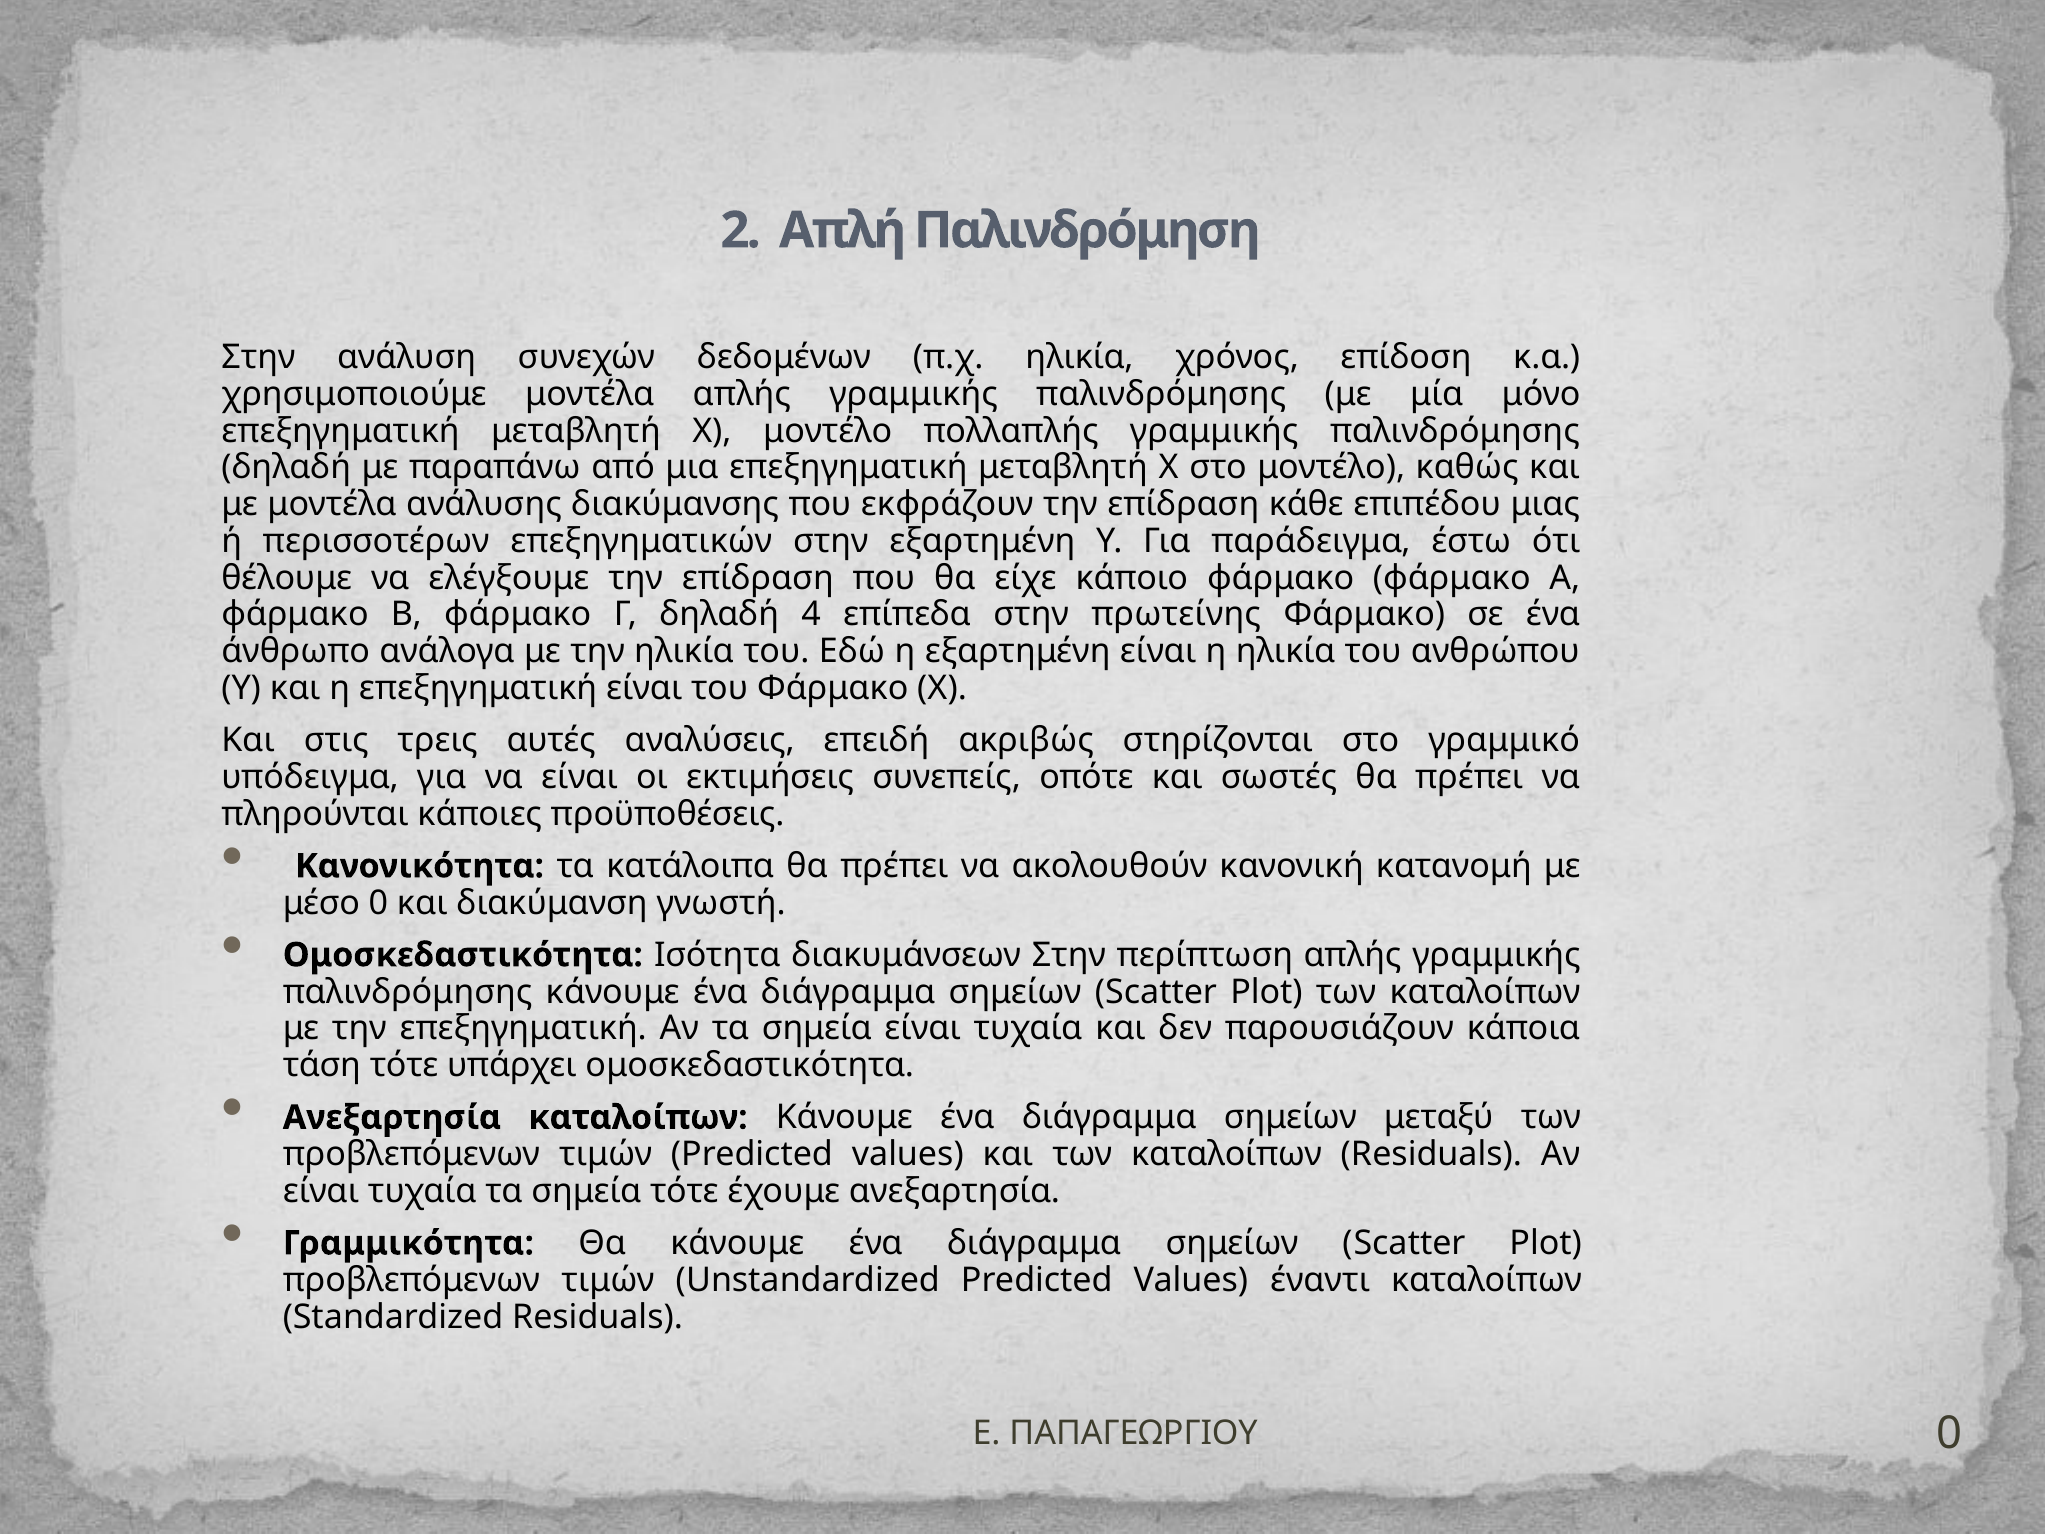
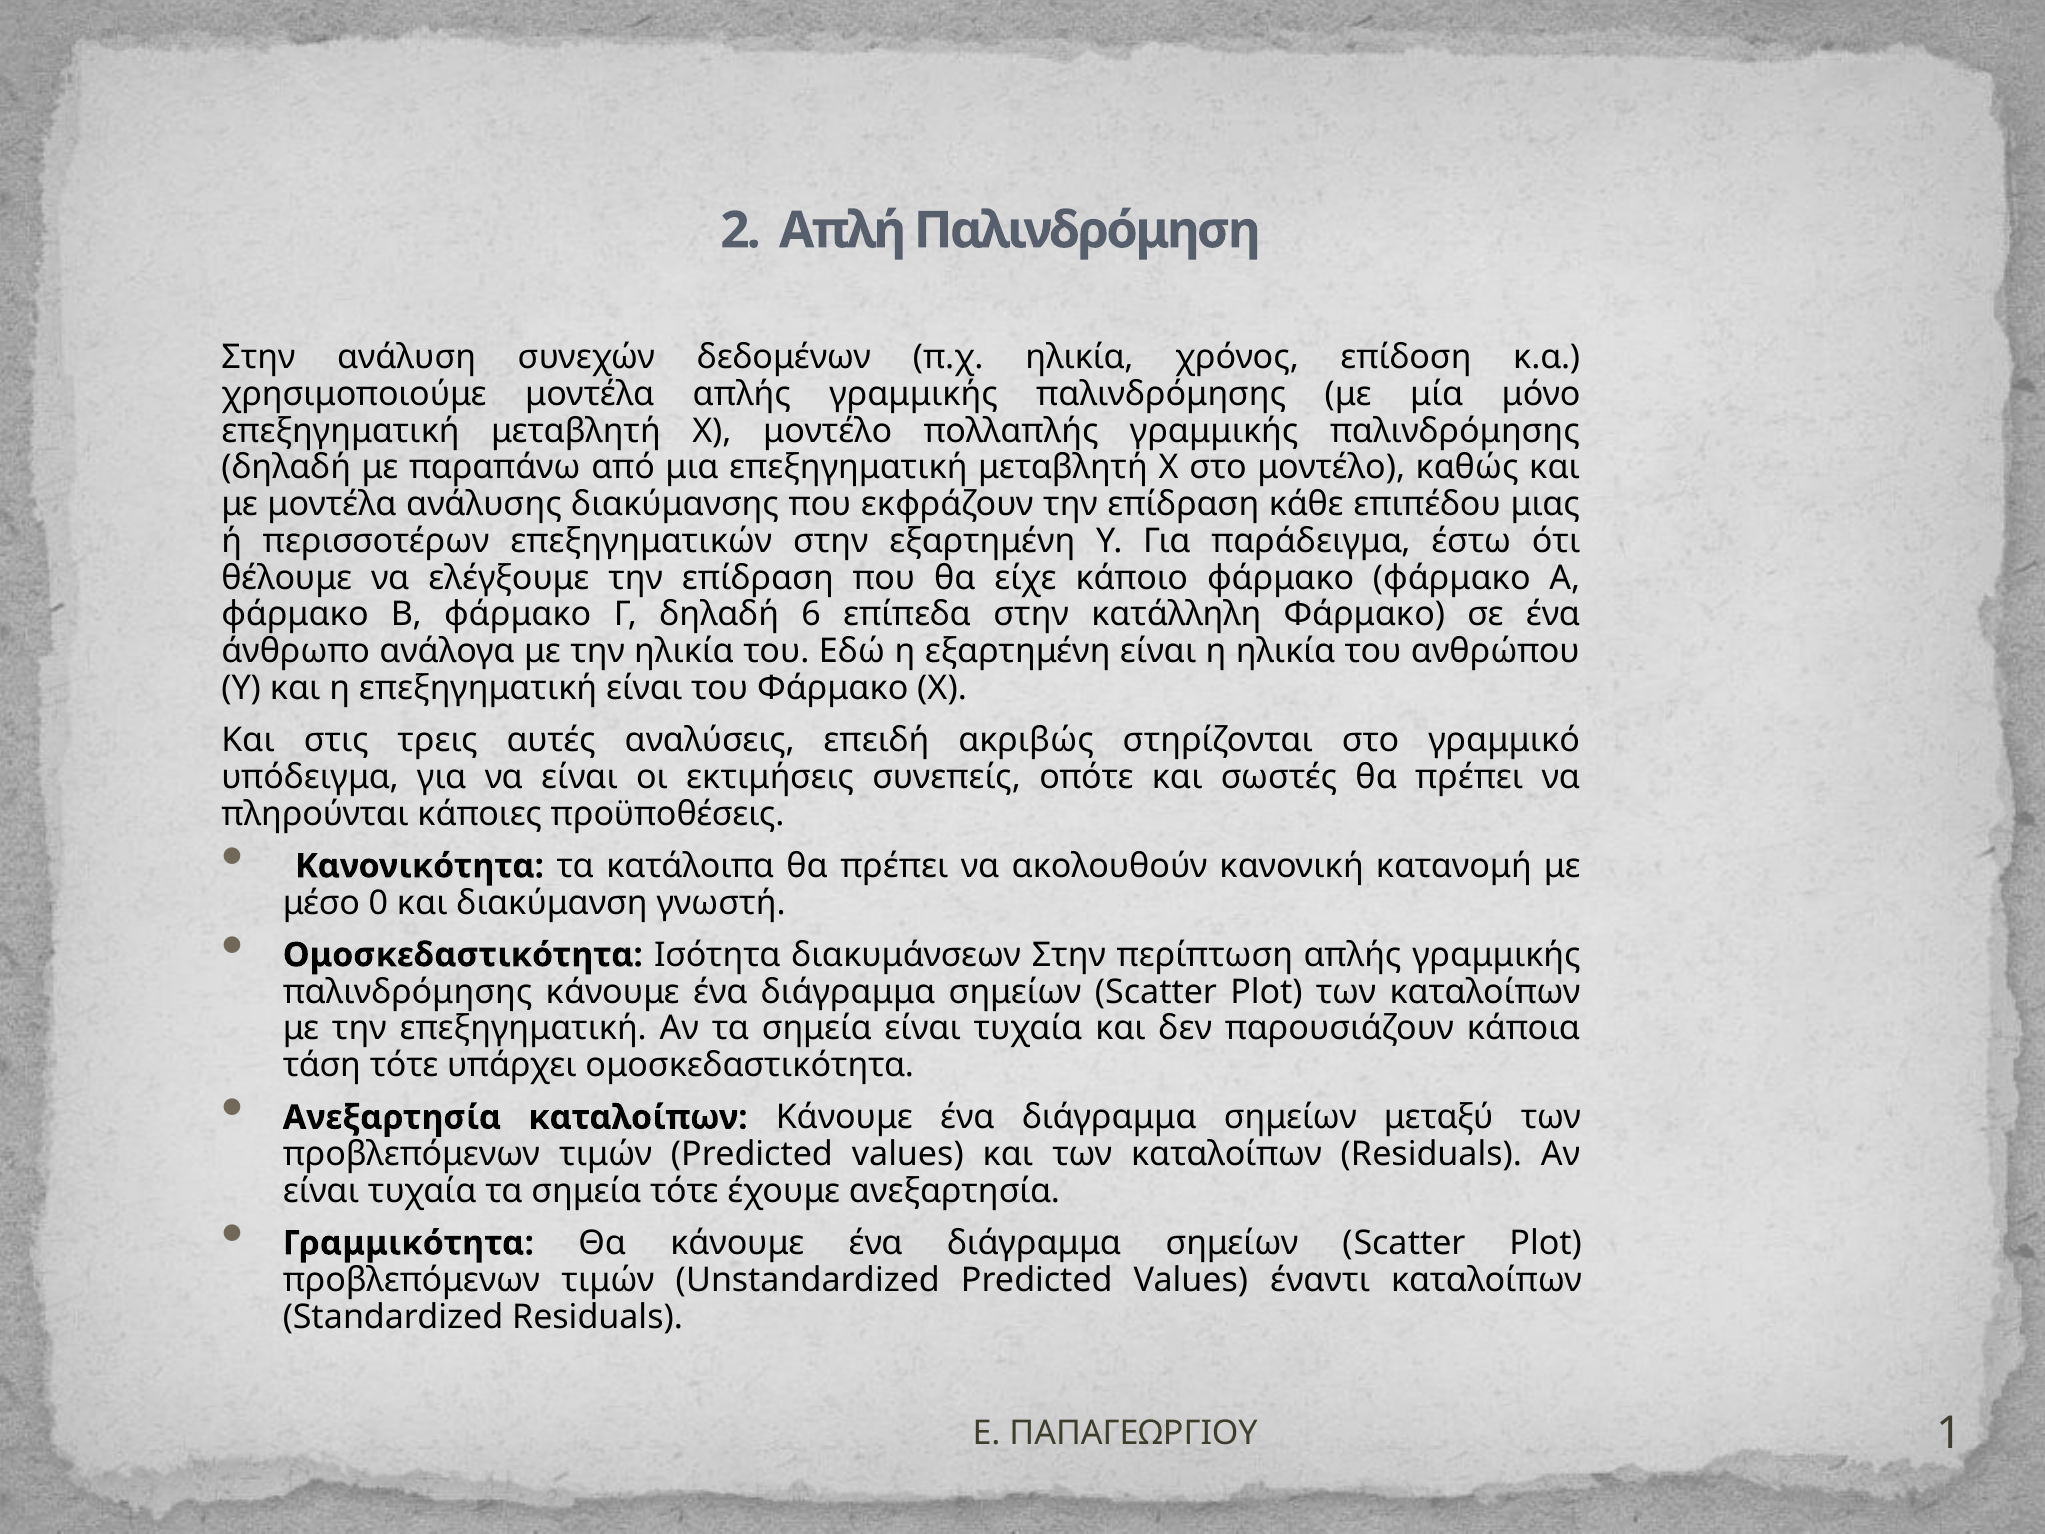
4: 4 -> 6 (811, 615)
πρωτείνης: πρωτείνης -> κατάλληλη (1176, 615)
ΠΑΠΑΓΕΩΡΓΙΟΥ 0: 0 -> 1 (1949, 1433)
